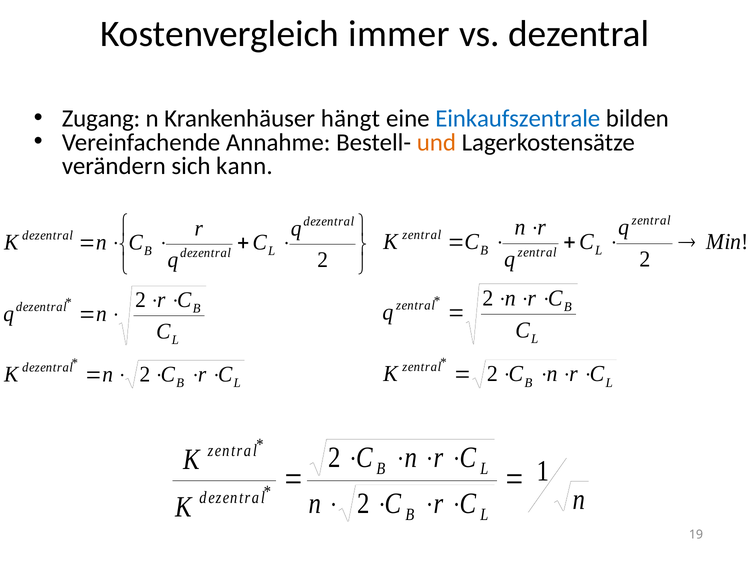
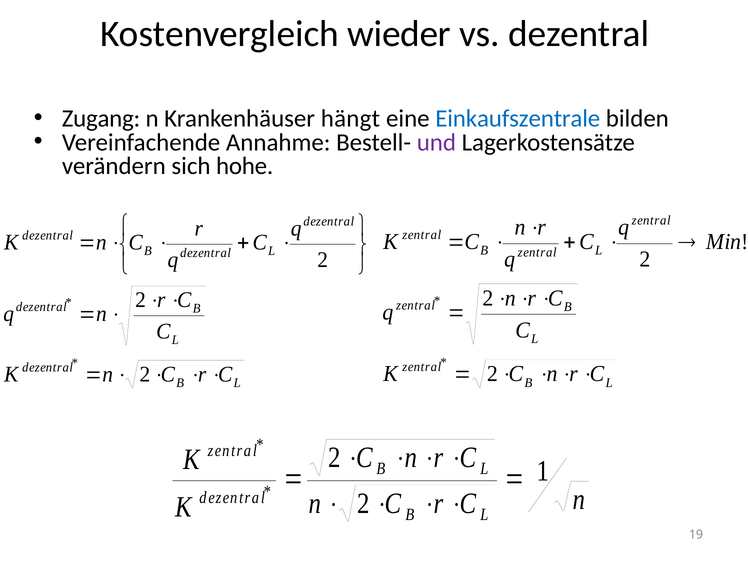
immer: immer -> wieder (399, 34)
und colour: orange -> purple (436, 142)
kann: kann -> hohe (245, 166)
